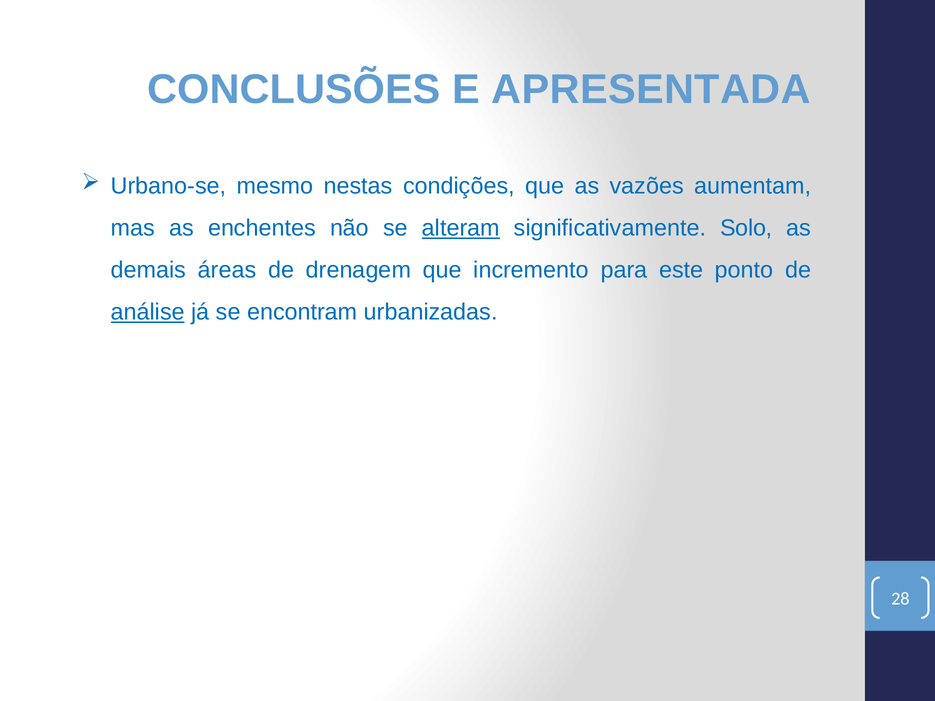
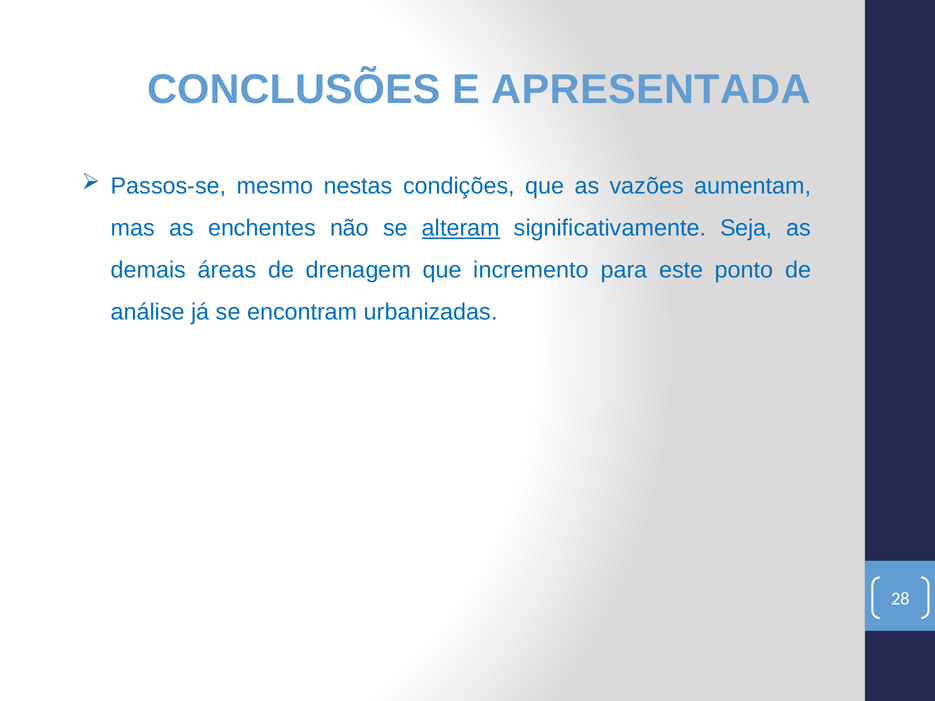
Urbano-se: Urbano-se -> Passos-se (169, 186)
Solo: Solo -> Seja (746, 228)
análise underline: present -> none (148, 312)
